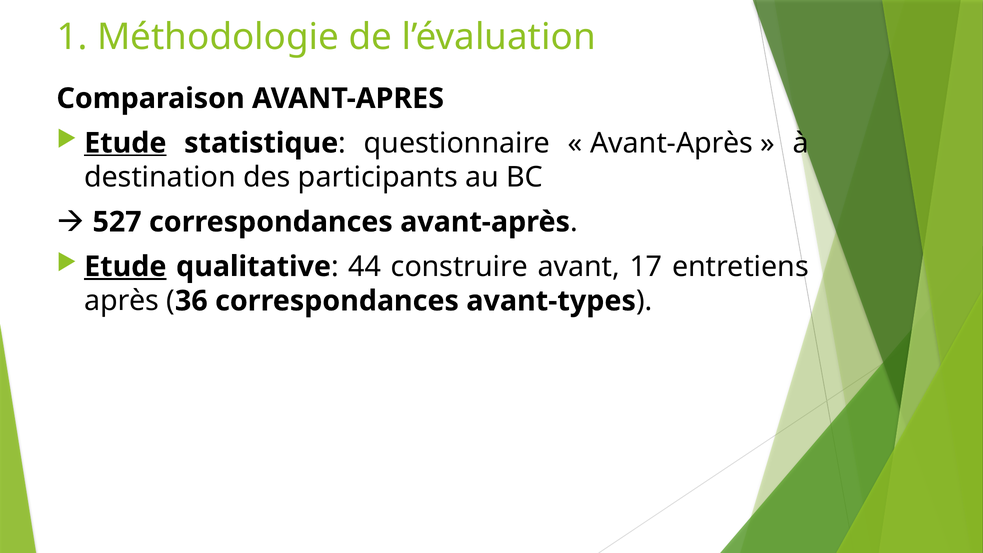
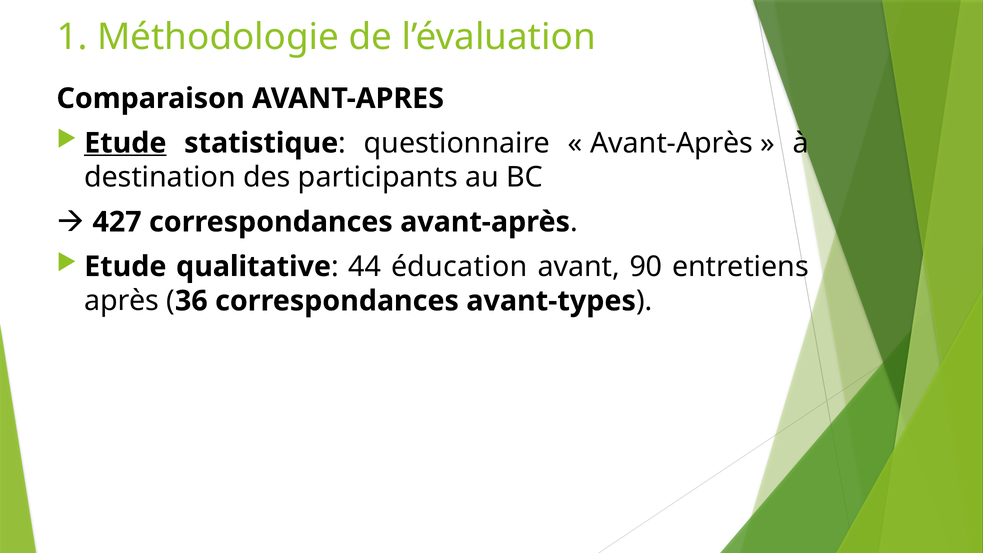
527: 527 -> 427 (117, 222)
Etude underline: present -> none (125, 267)
construire: construire -> éducation (459, 267)
17: 17 -> 90 (646, 267)
